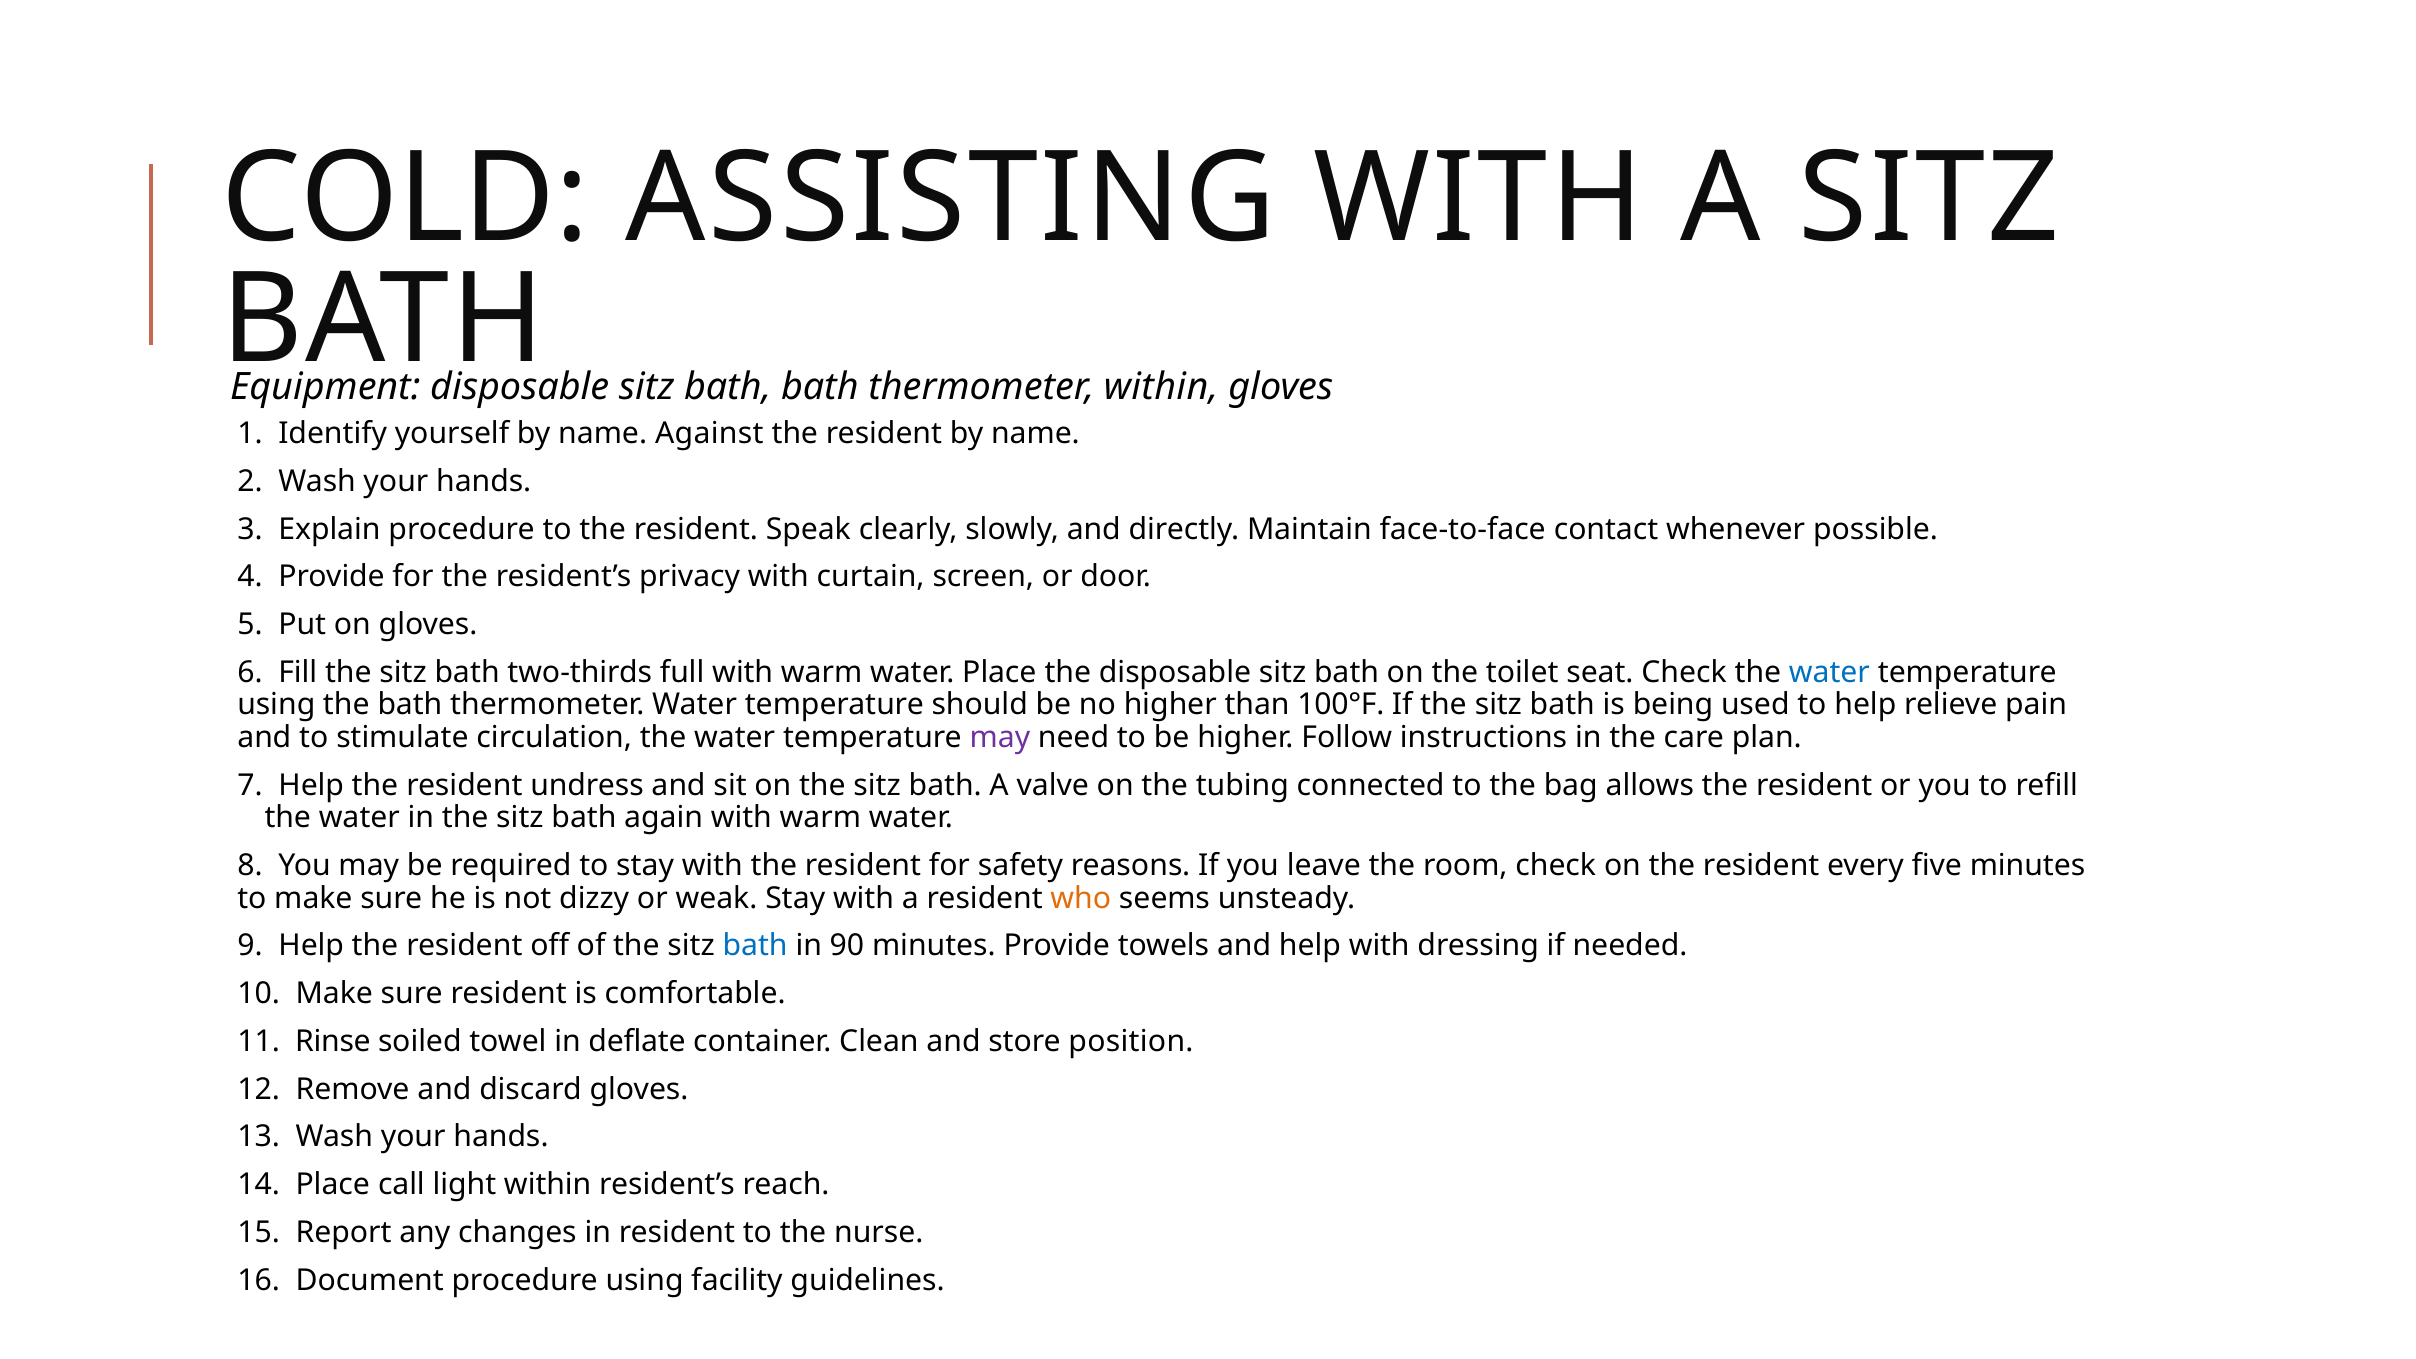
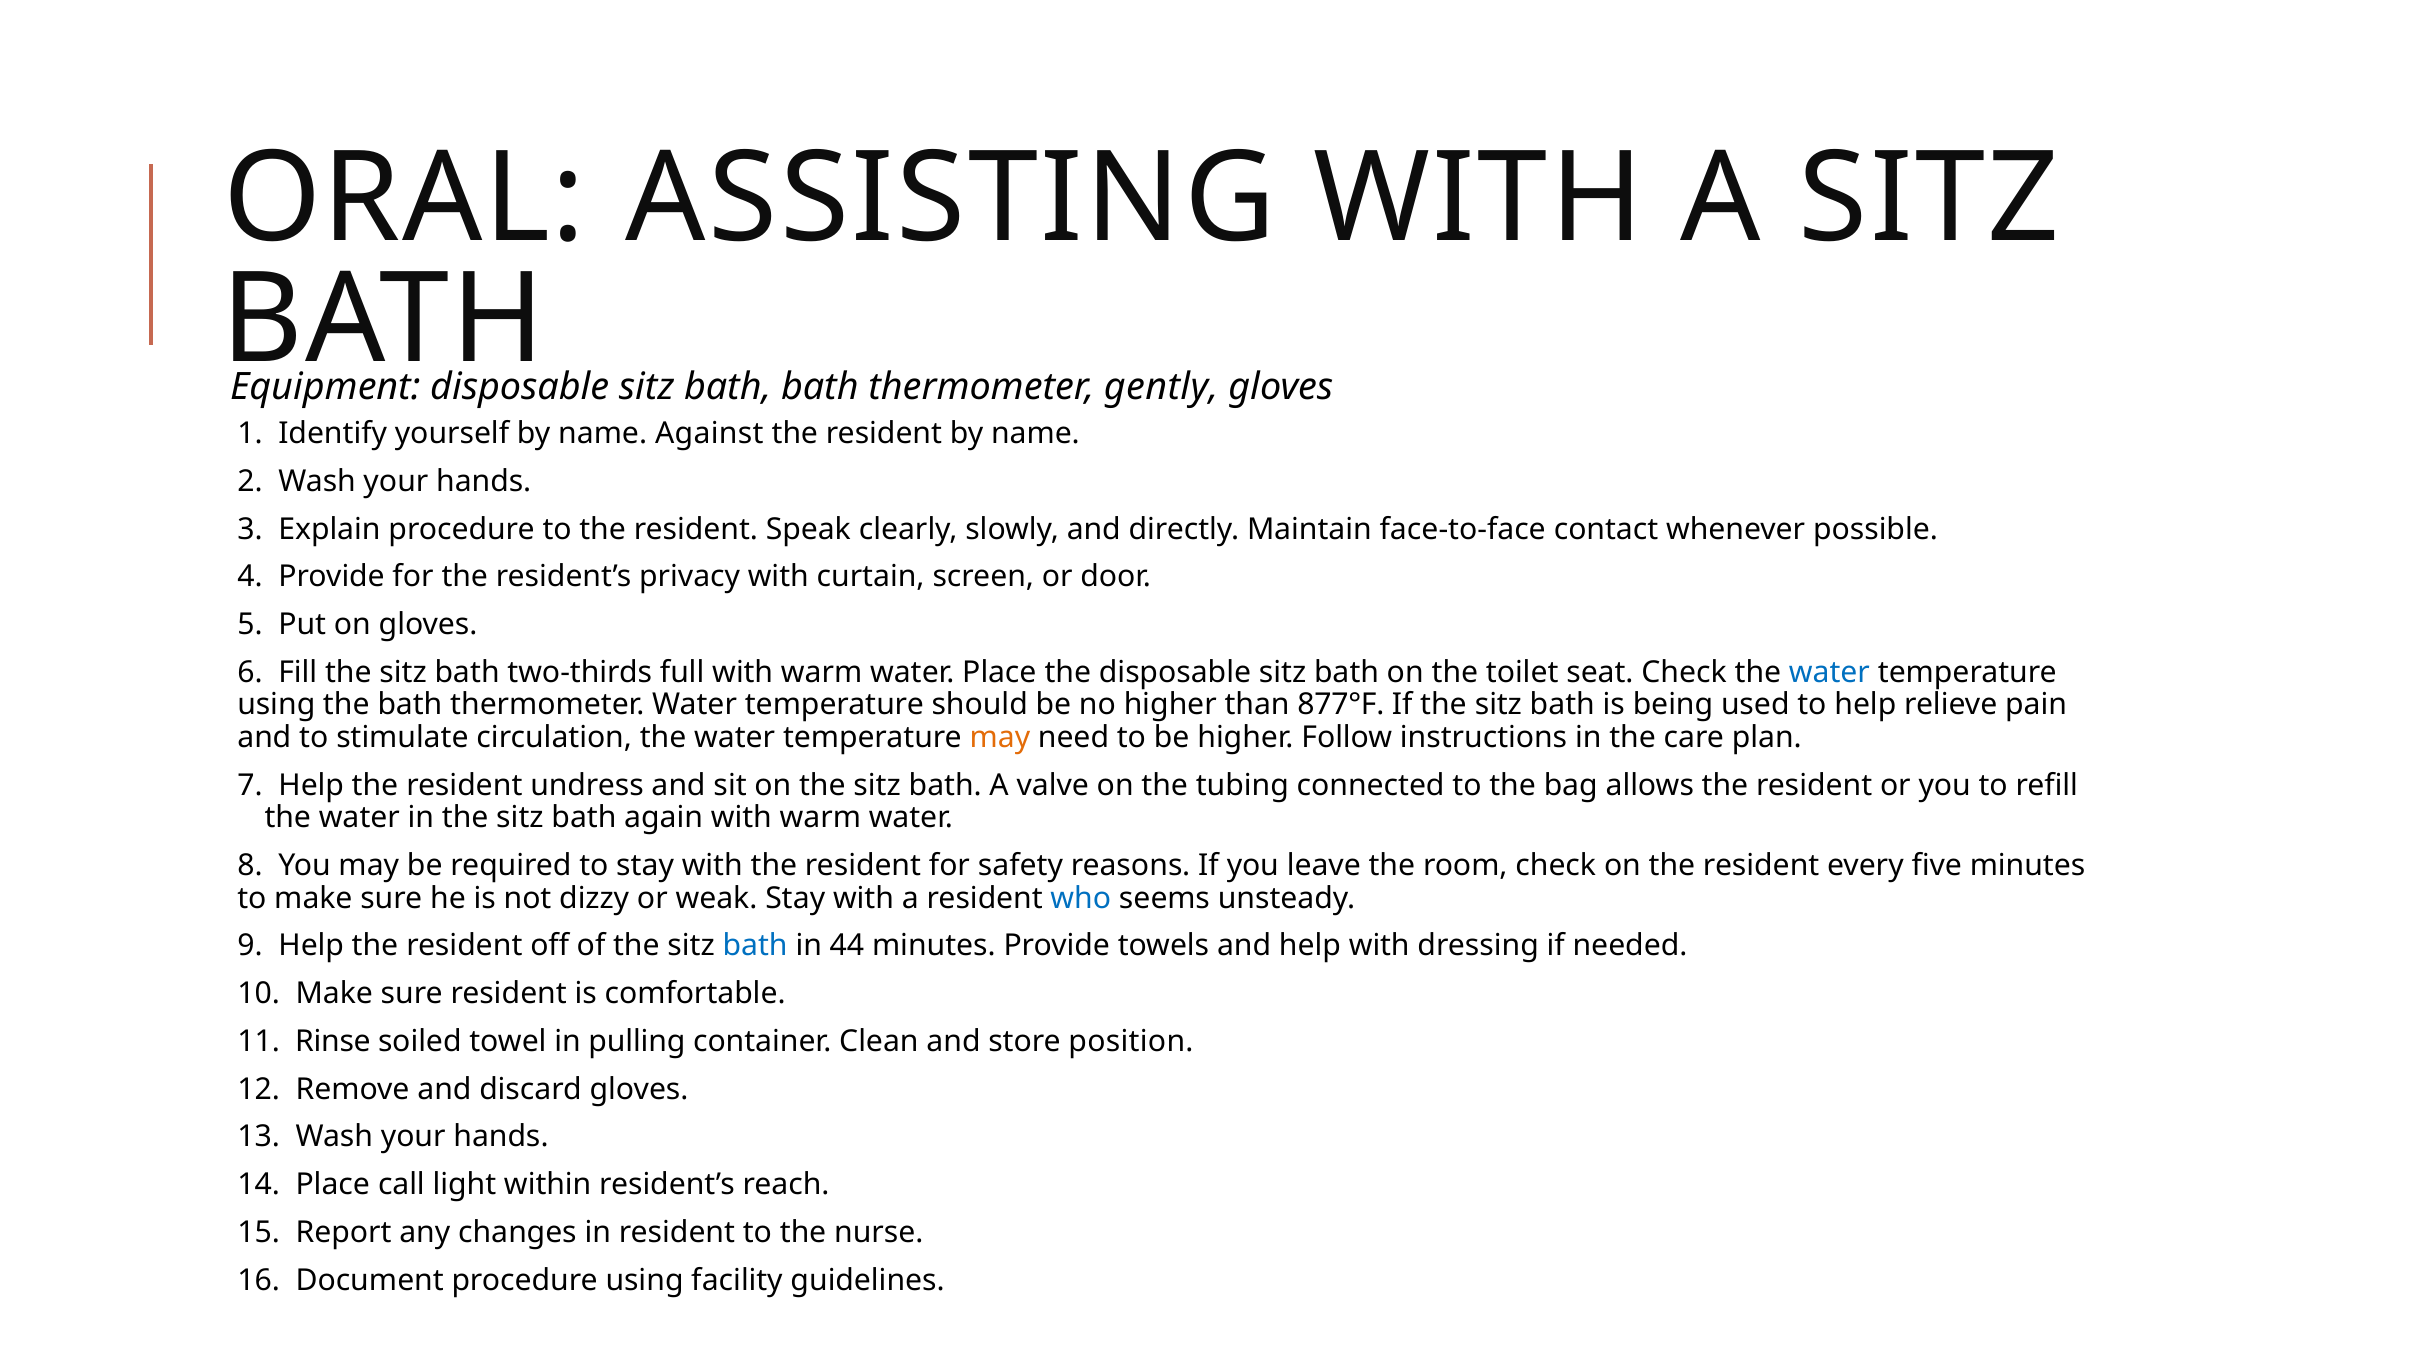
COLD: COLD -> ORAL (404, 199)
thermometer within: within -> gently (1161, 387)
100°F: 100°F -> 877°F (1341, 705)
may colour: purple -> orange (1000, 738)
who colour: orange -> blue (1081, 898)
90: 90 -> 44 (847, 946)
deflate: deflate -> pulling (637, 1041)
